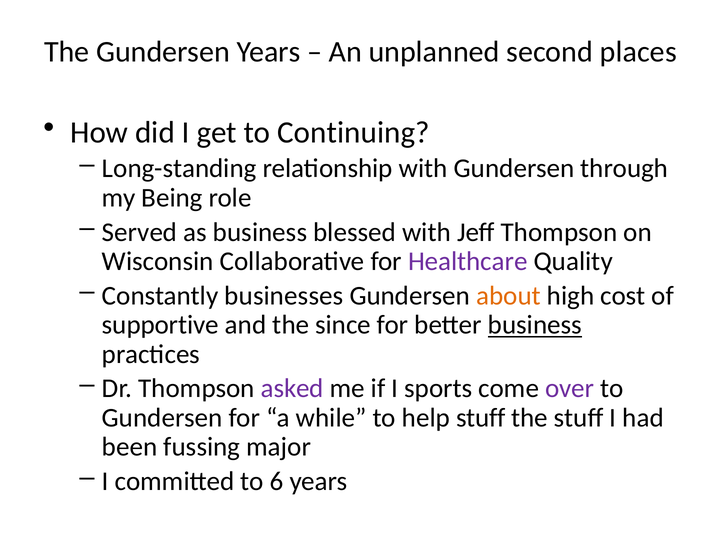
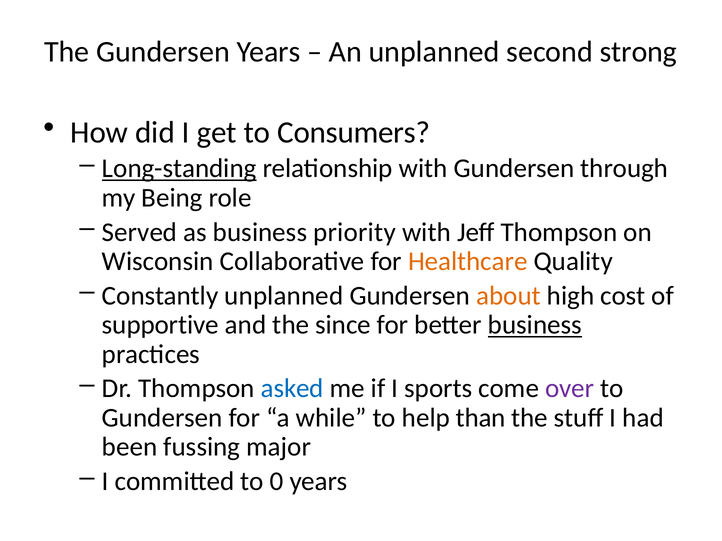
places: places -> strong (638, 52)
Continuing: Continuing -> Consumers (354, 133)
Long-standing underline: none -> present (179, 169)
blessed: blessed -> priority (355, 232)
Healthcare colour: purple -> orange (468, 262)
Constantly businesses: businesses -> unplanned (284, 296)
asked colour: purple -> blue (292, 389)
help stuff: stuff -> than (481, 418)
6: 6 -> 0 (277, 482)
